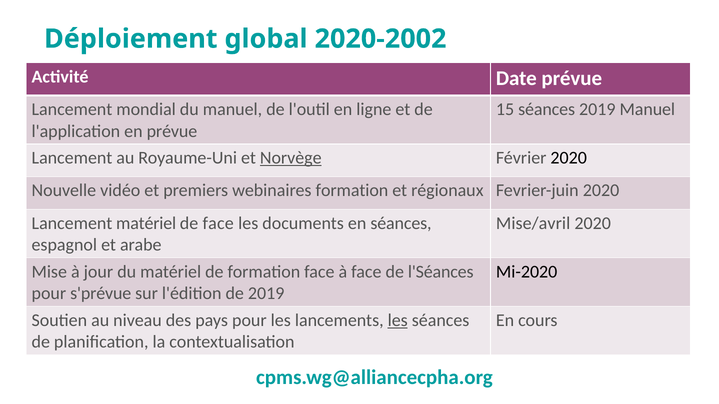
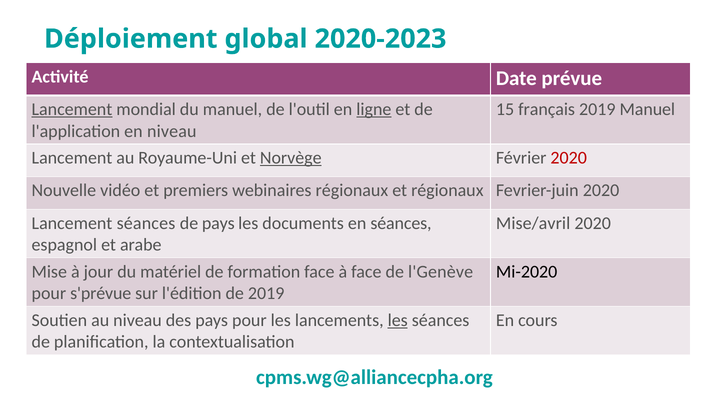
2020-2002: 2020-2002 -> 2020-2023 (381, 39)
Lancement underline: none -> present (72, 109)
ligne underline: none -> present (374, 109)
15 séances: séances -> français (547, 109)
en prévue: prévue -> niveau (172, 131)
2020 colour: black -> red (569, 158)
webinaires formation: formation -> régionaux (352, 191)
Lancement matériel: matériel -> séances (146, 223)
de face: face -> pays (218, 223)
l'Séances: l'Séances -> l'Genève (441, 272)
